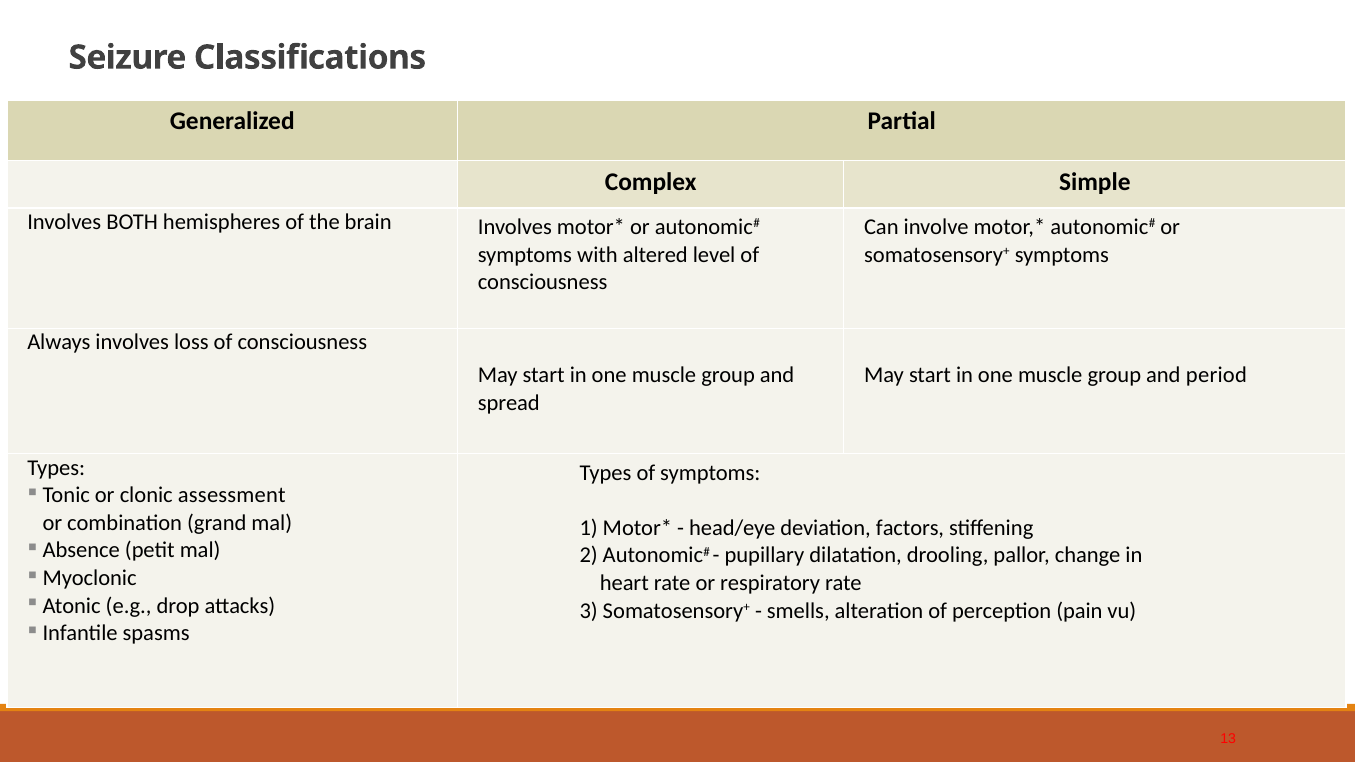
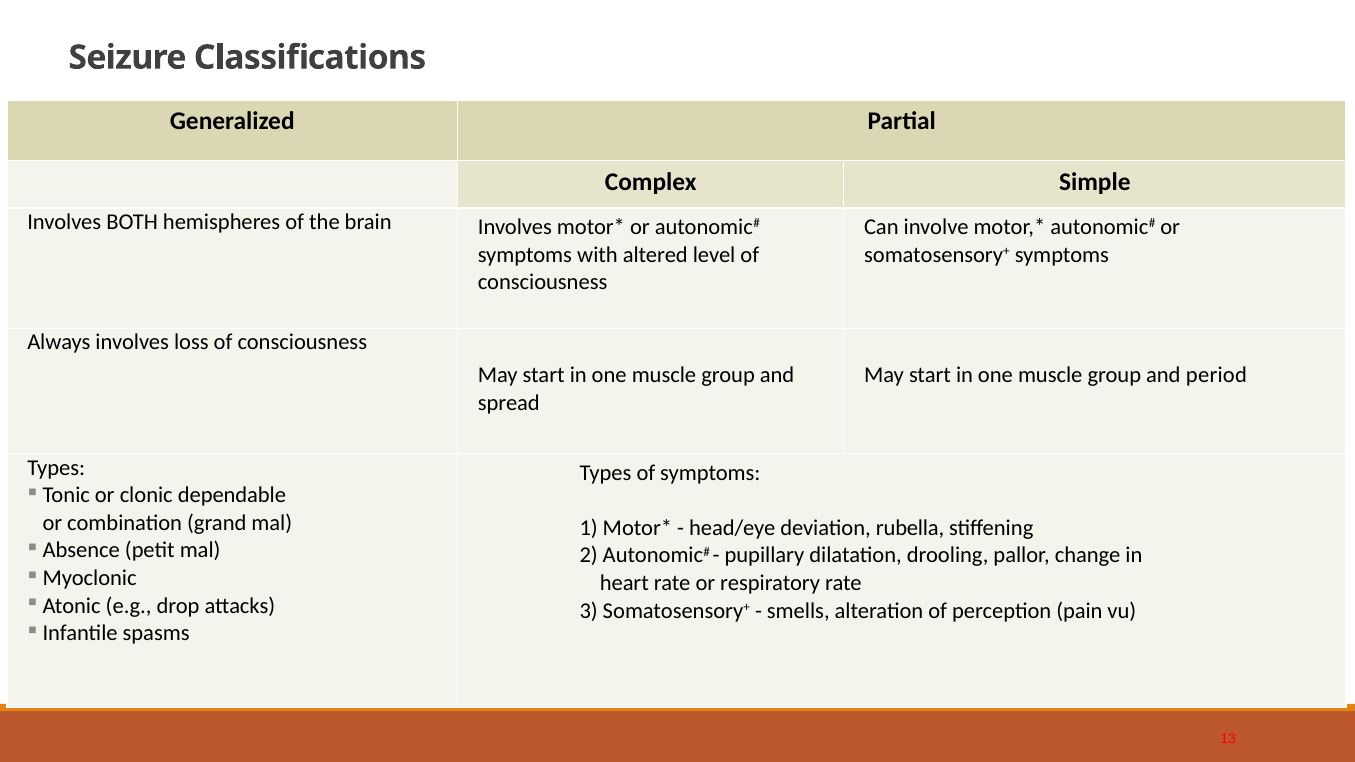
assessment: assessment -> dependable (232, 495)
factors: factors -> rubella (910, 528)
